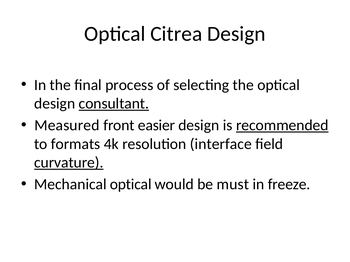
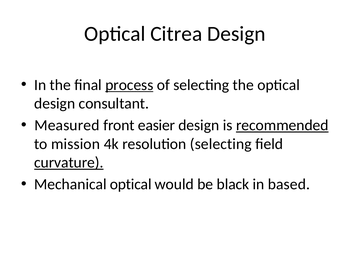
process underline: none -> present (129, 85)
consultant underline: present -> none (114, 104)
formats: formats -> mission (76, 144)
resolution interface: interface -> selecting (221, 144)
must: must -> black (233, 185)
freeze: freeze -> based (289, 185)
